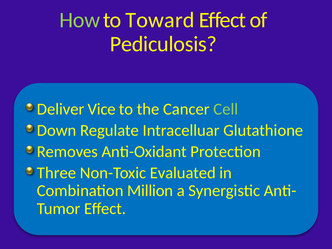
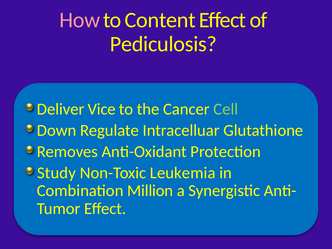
How colour: light green -> pink (80, 20)
Toward: Toward -> Content (160, 20)
Three: Three -> Study (56, 173)
Evaluated: Evaluated -> Leukemia (183, 173)
